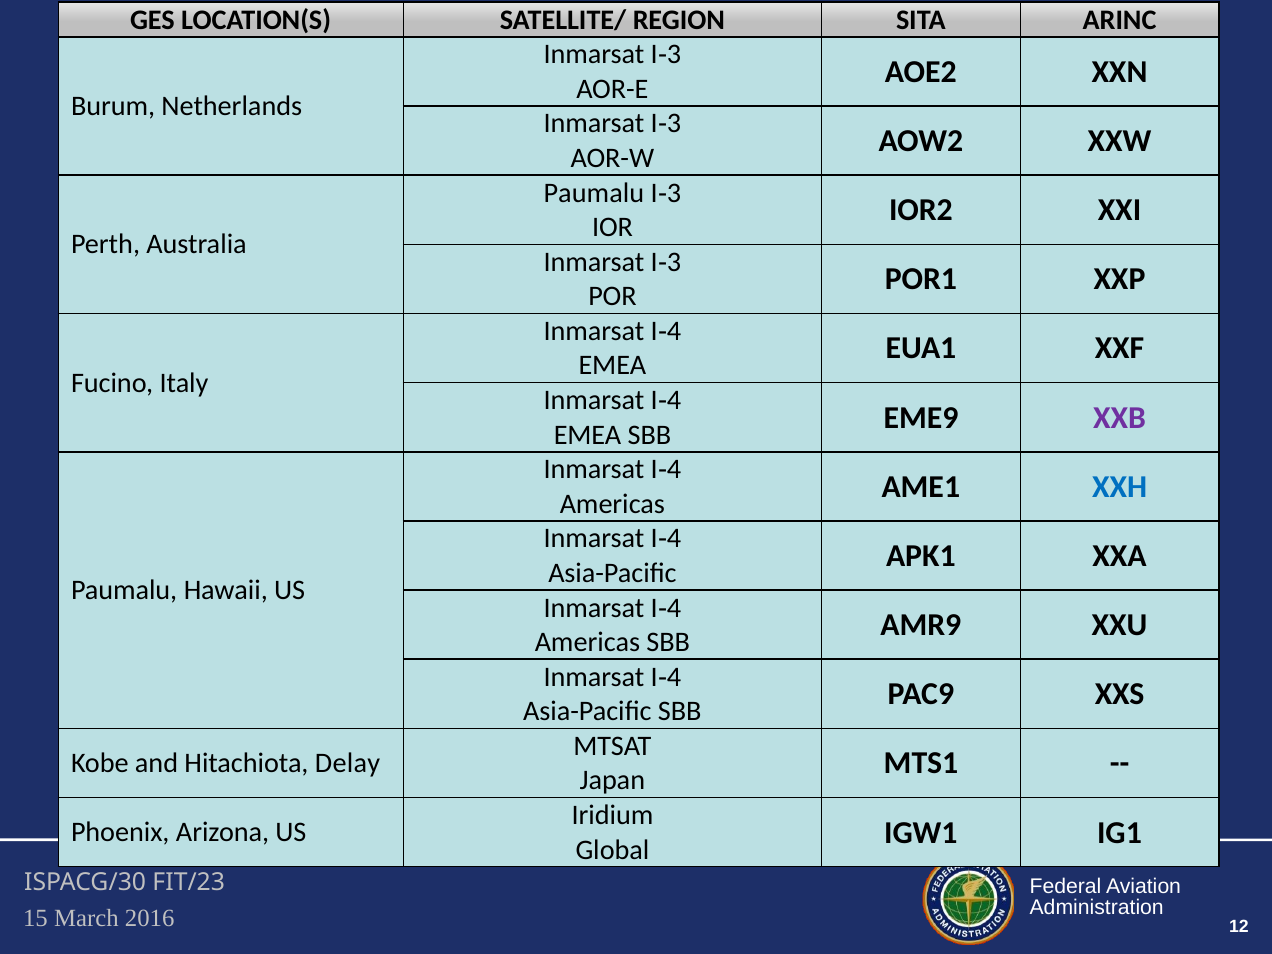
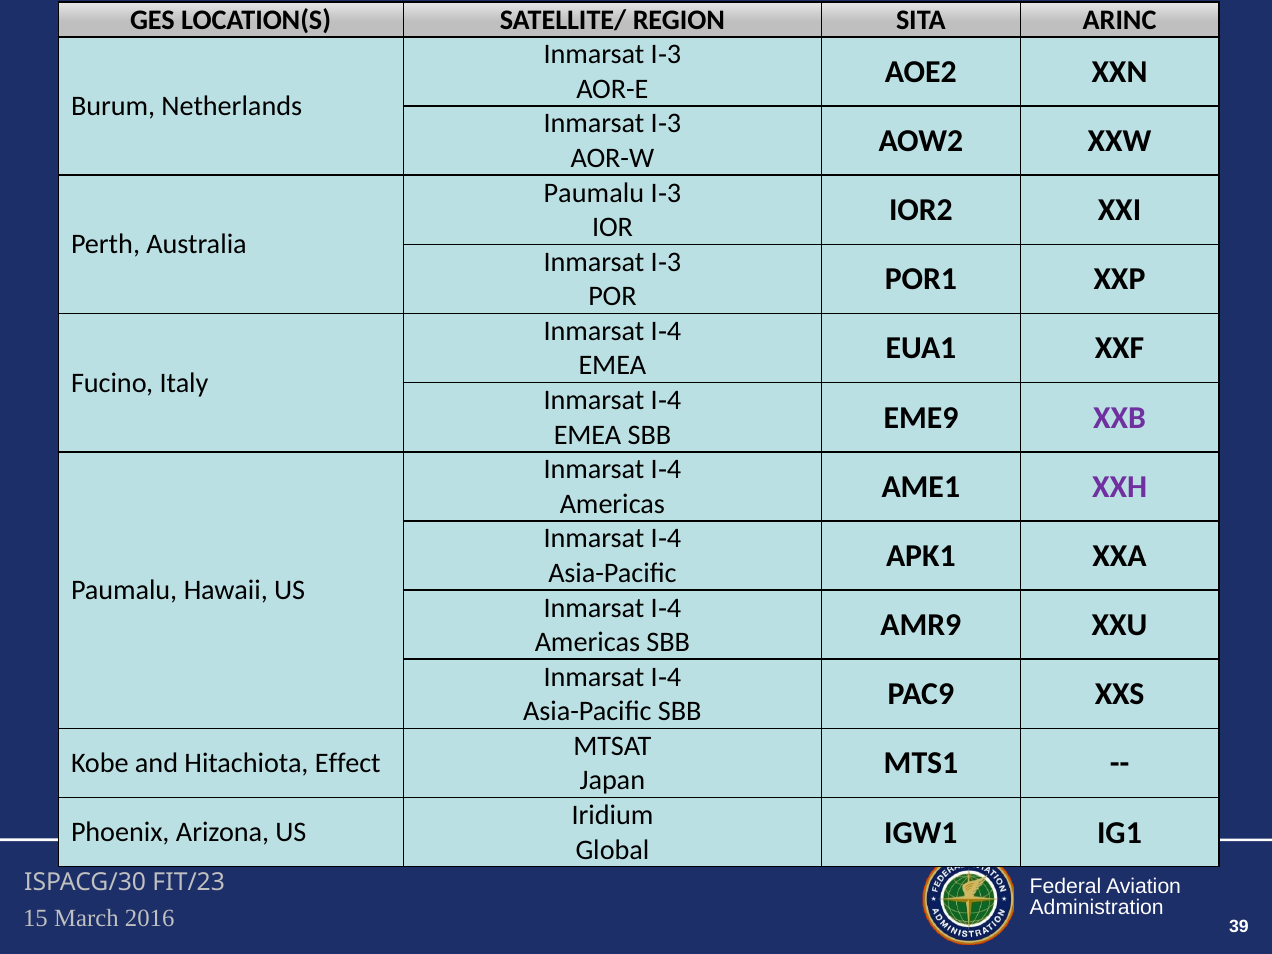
XXH colour: blue -> purple (1120, 487)
Delay: Delay -> Effect (348, 763)
12: 12 -> 39 (1239, 927)
